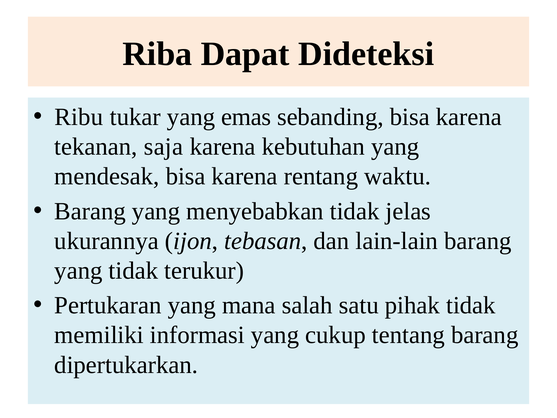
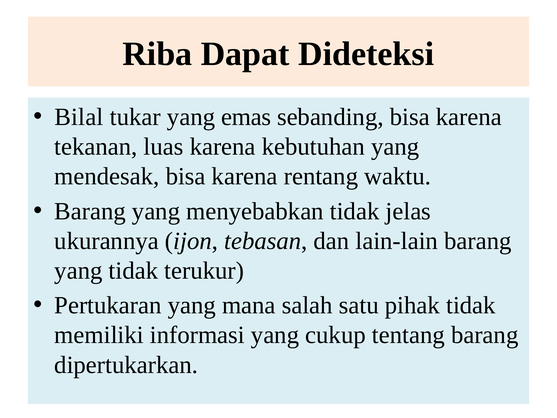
Ribu: Ribu -> Bilal (79, 117)
saja: saja -> luas (164, 147)
